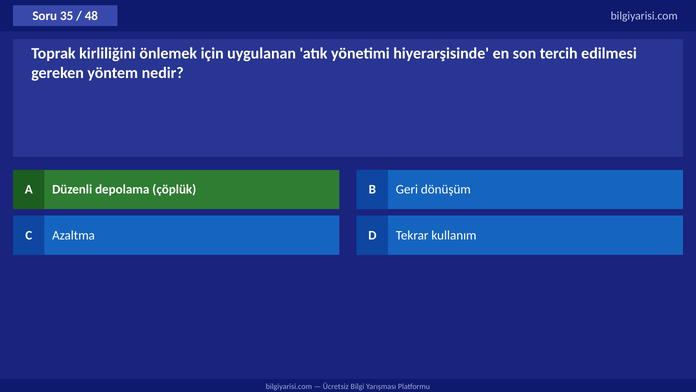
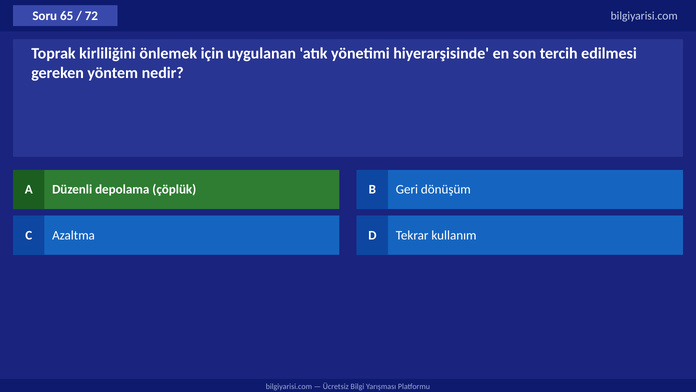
35: 35 -> 65 (67, 16)
48: 48 -> 72 (91, 16)
